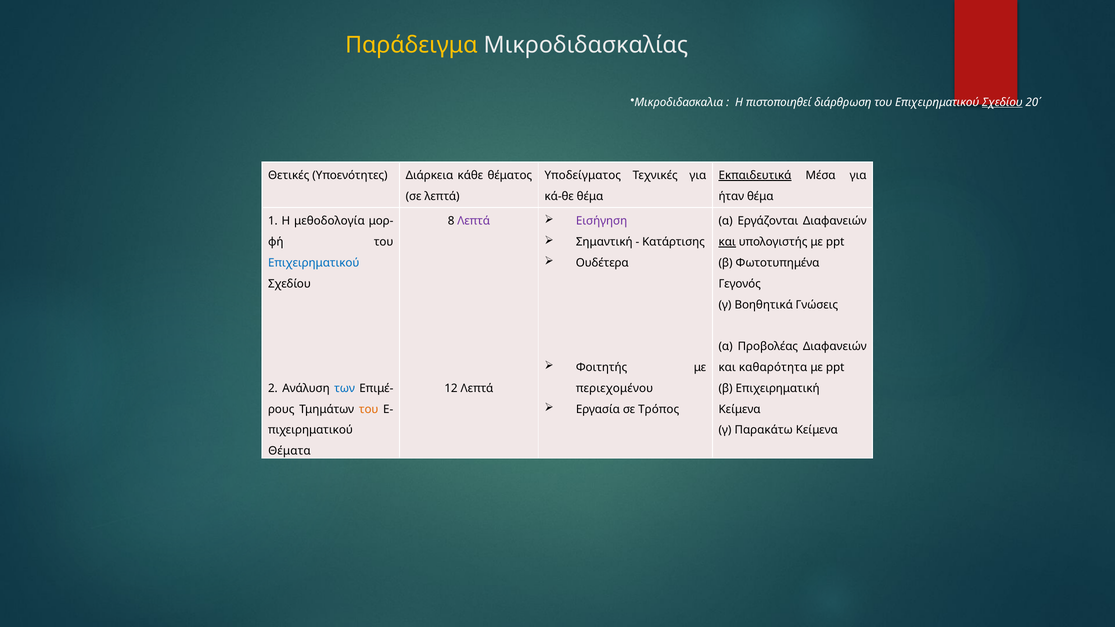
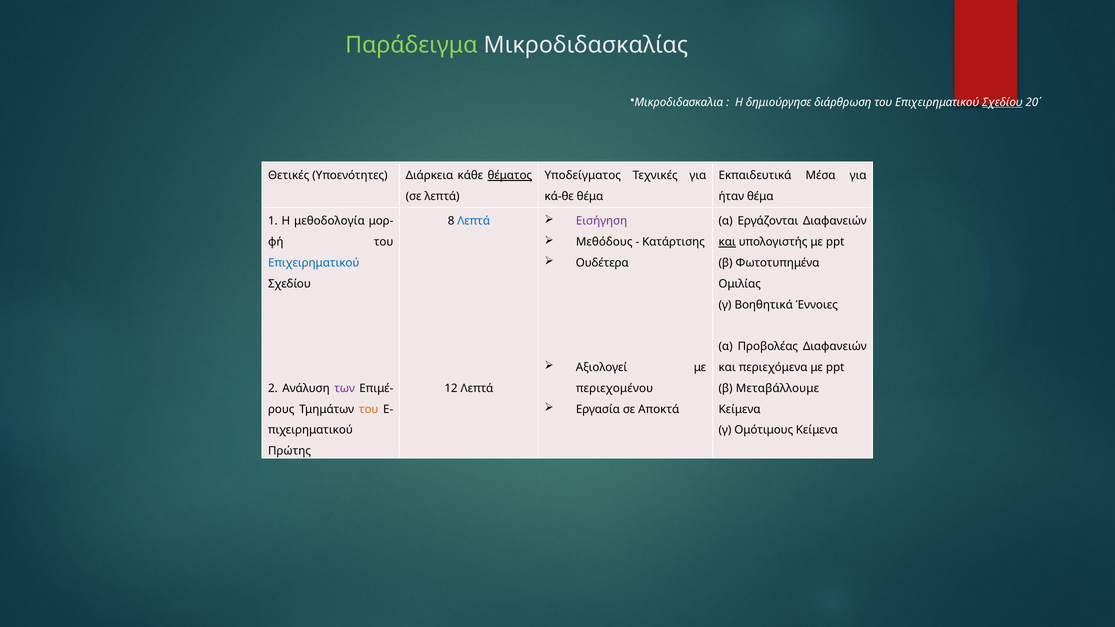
Παράδειγμα colour: yellow -> light green (411, 45)
πιστοποιηθεί: πιστοποιηθεί -> δημιούργησε (779, 102)
θέματος underline: none -> present (510, 176)
Εκπαιδευτικά underline: present -> none (755, 176)
Λεπτά colour: purple -> blue (474, 221)
Σημαντική: Σημαντική -> Μεθόδους (604, 242)
Γεγονός: Γεγονός -> Ομιλίας (740, 284)
Γνώσεις: Γνώσεις -> Έννοιες (817, 305)
Φοιτητής: Φοιτητής -> Αξιολογεί (602, 368)
καθαρότητα: καθαρότητα -> περιεχόμενα (773, 368)
των colour: blue -> purple (345, 388)
Επιχειρηματική: Επιχειρηματική -> Μεταβάλλουμε (777, 388)
Τρόπος: Τρόπος -> Αποκτά (659, 409)
Παρακάτω: Παρακάτω -> Ομότιμους (764, 430)
Θέματα: Θέματα -> Πρώτης (289, 451)
